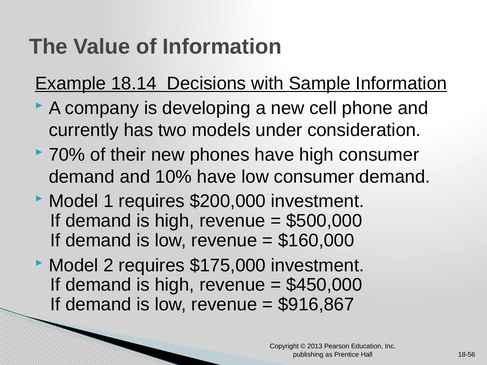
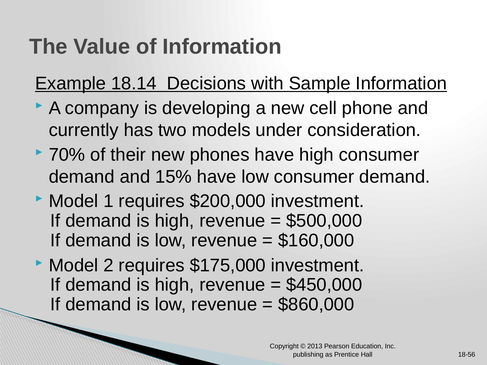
10%: 10% -> 15% (174, 177)
$916,867: $916,867 -> $860,000 (316, 305)
